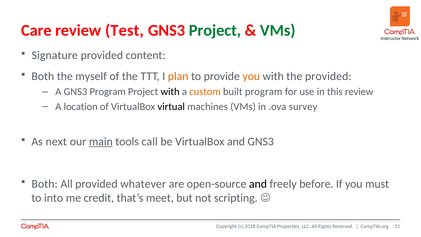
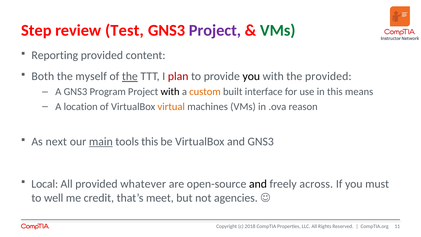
Care: Care -> Step (36, 30)
Project colour: green -> purple (215, 30)
Signature: Signature -> Reporting (55, 55)
the underline: none -> present (130, 76)
plan colour: orange -> red (178, 76)
you colour: orange -> black (251, 76)
built program: program -> interface (264, 92)
this review: review -> means (359, 92)
virtual colour: black -> orange (171, 106)
survey: survey -> reason (303, 106)
tools call: call -> this (150, 142)
Both: Both -> Local (45, 184)
before: before -> across (316, 184)
into: into -> well (54, 198)
scripting: scripting -> agencies (236, 198)
